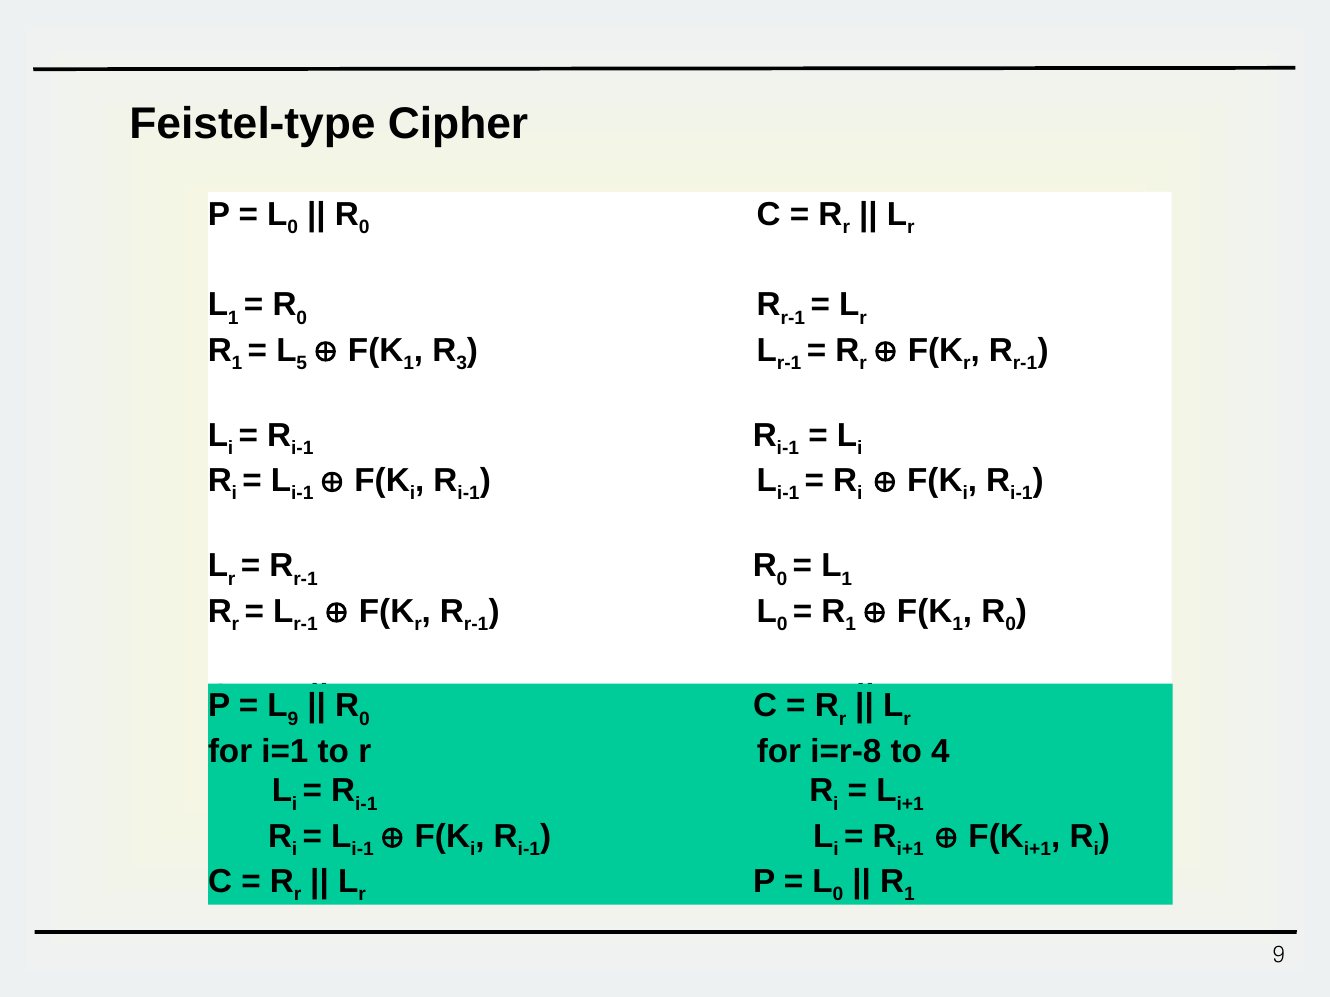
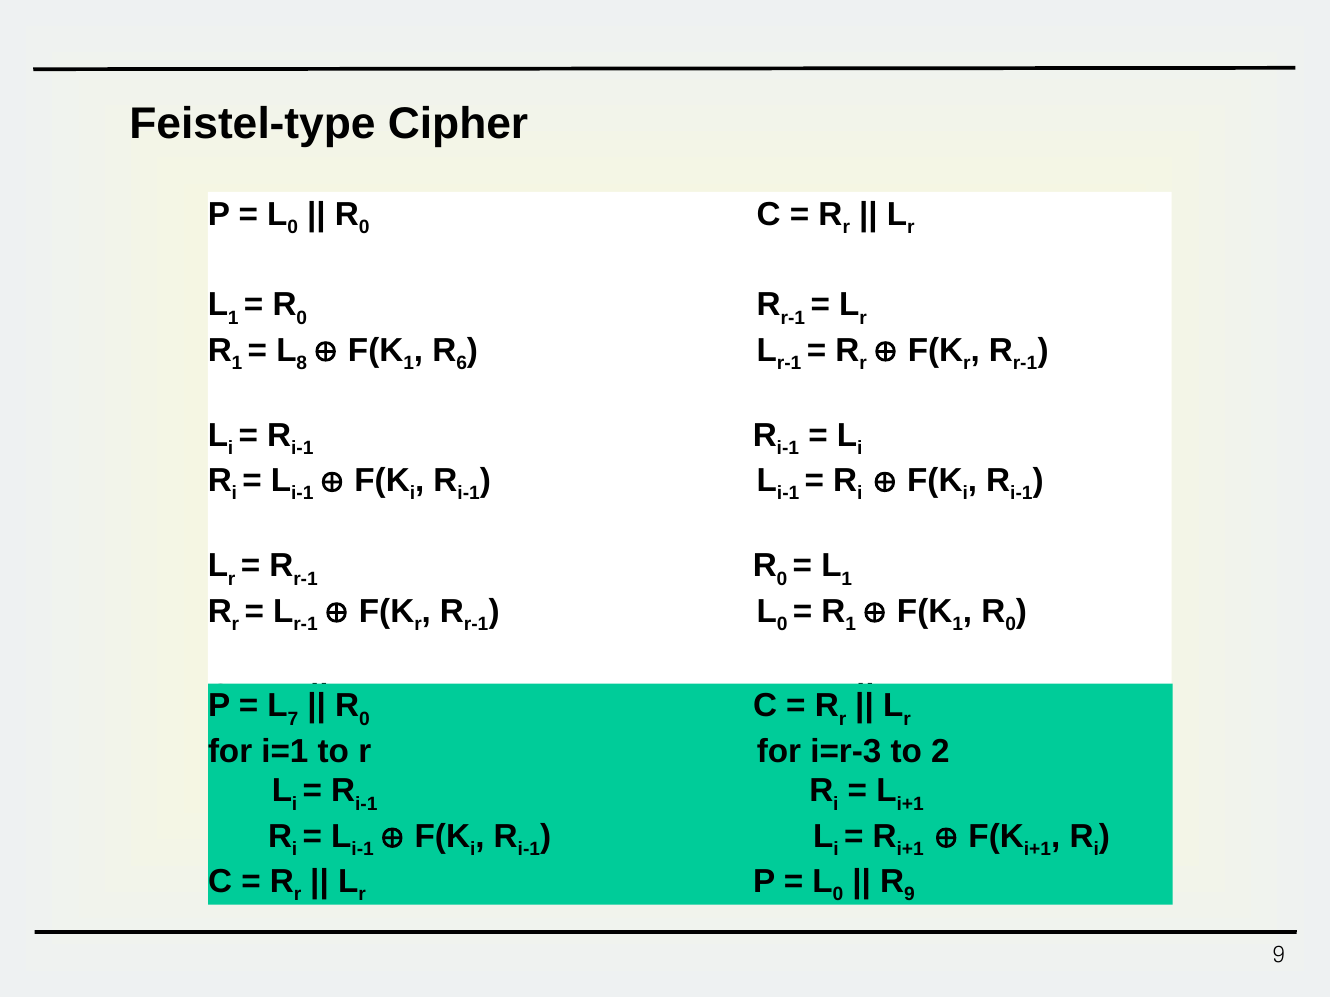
5: 5 -> 8 (302, 363)
3: 3 -> 6 (462, 363)
9: 9 -> 7 (293, 719)
i=r-8: i=r-8 -> i=r-3 (846, 752)
4: 4 -> 2 (940, 752)
1: 1 -> 9 (910, 895)
